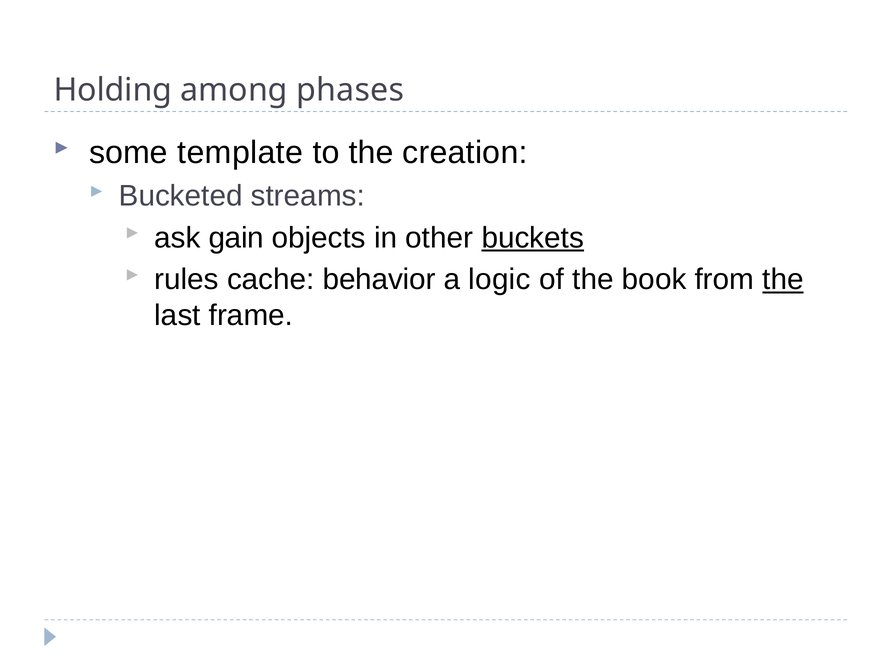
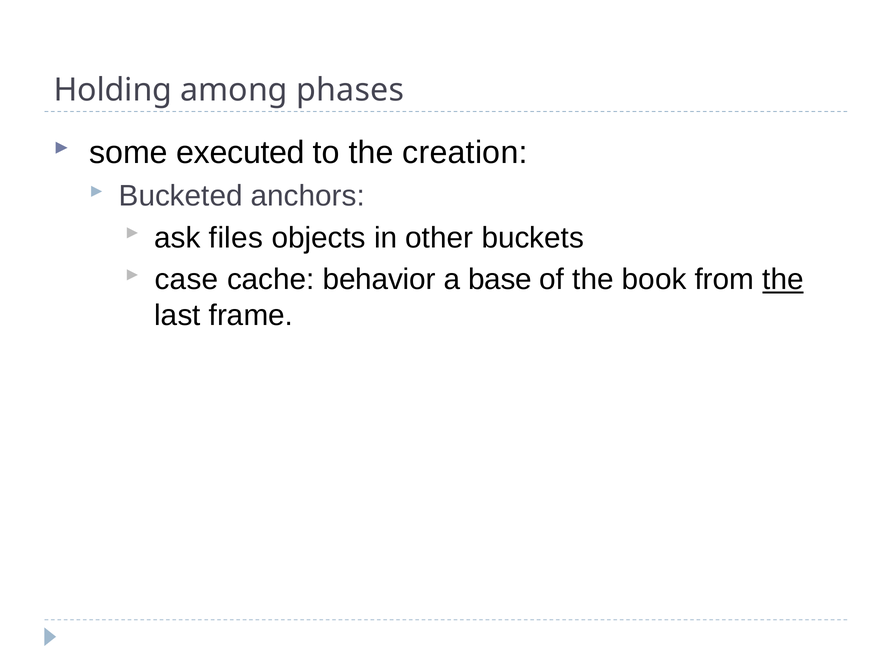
template: template -> executed (241, 153)
streams: streams -> anchors (308, 196)
gain: gain -> files (236, 238)
buckets underline: present -> none (533, 238)
rules: rules -> case (186, 280)
logic: logic -> base (500, 280)
